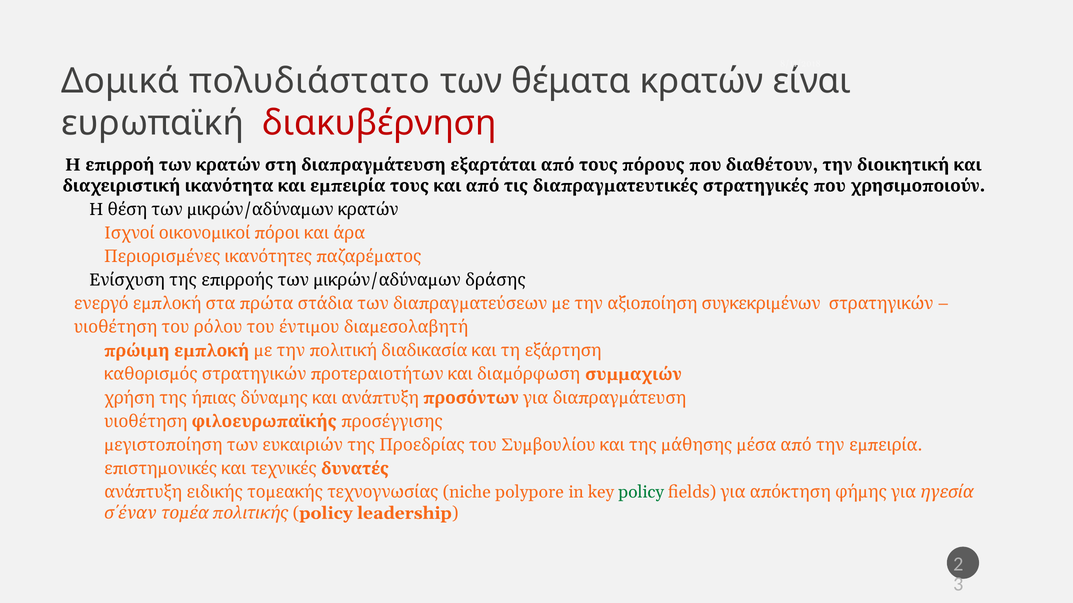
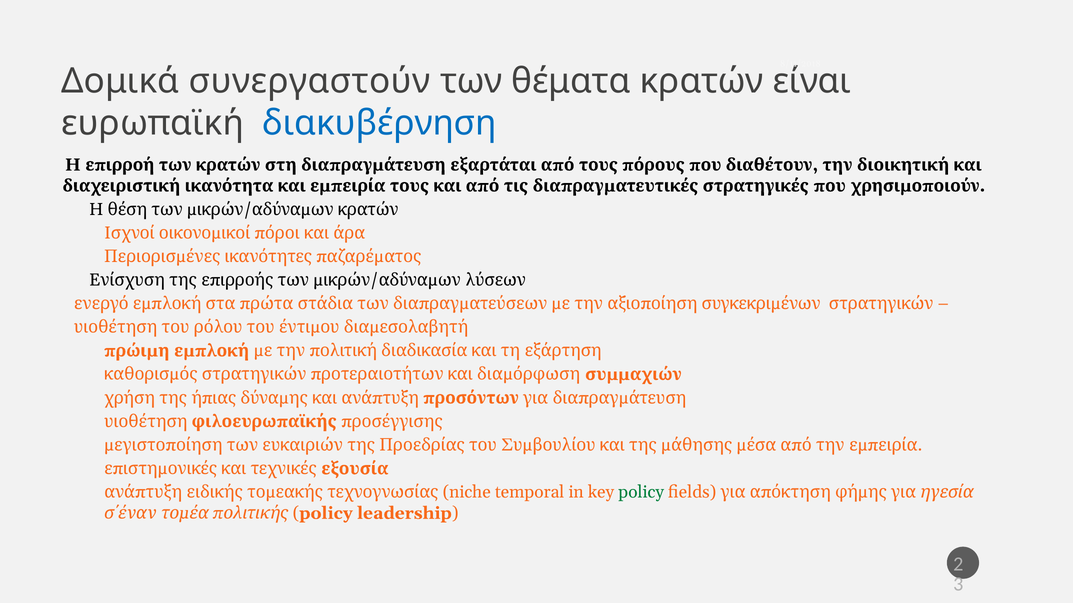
πολυδιάστατο: πολυδιάστατο -> συνεργαστούν (310, 81)
διακυβέρνηση colour: red -> blue (379, 123)
δράσης: δράσης -> λύσεων (496, 280)
δυνατές: δυνατές -> εξουσία (355, 469)
polypore: polypore -> temporal (530, 492)
